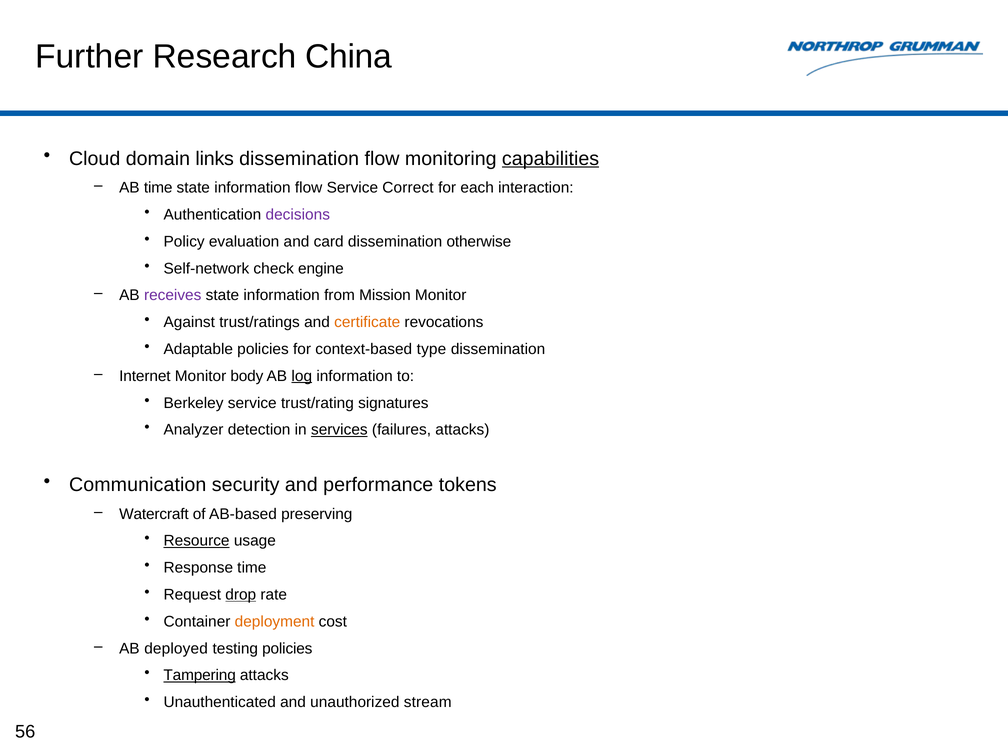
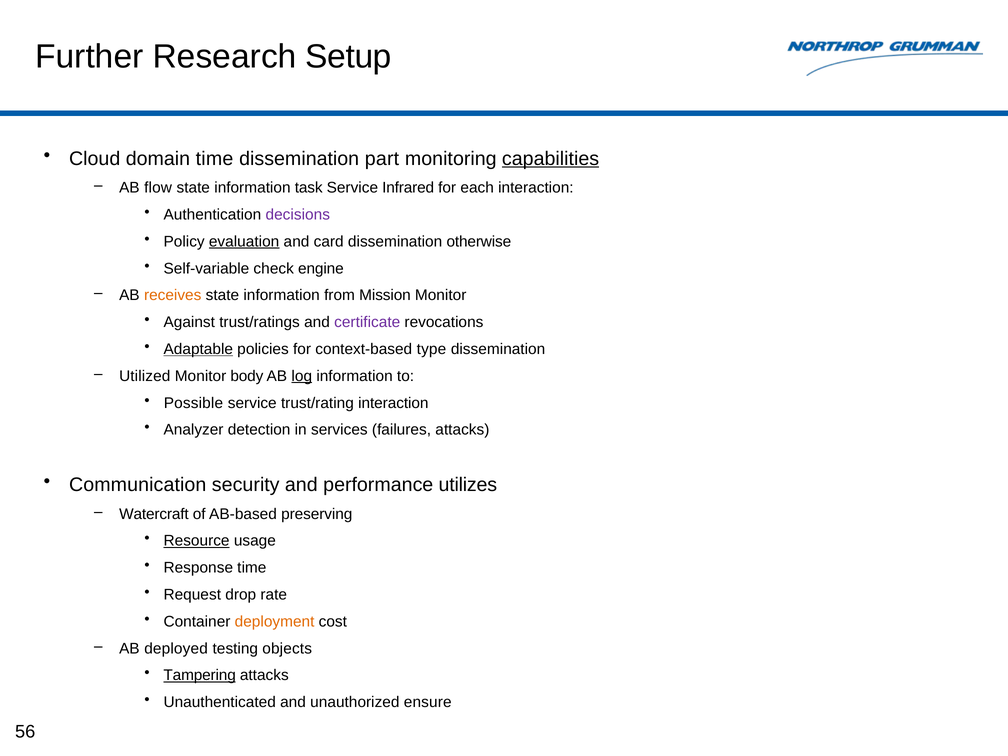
China: China -> Setup (348, 57)
domain links: links -> time (215, 159)
dissemination flow: flow -> part (382, 159)
AB time: time -> flow (158, 188)
information flow: flow -> task (309, 188)
Correct: Correct -> Infrared (408, 188)
evaluation underline: none -> present (244, 242)
Self-network: Self-network -> Self-variable (206, 268)
receives colour: purple -> orange (173, 295)
certificate colour: orange -> purple (367, 322)
Adaptable underline: none -> present (198, 349)
Internet: Internet -> Utilized (145, 376)
Berkeley: Berkeley -> Possible (193, 403)
trust/rating signatures: signatures -> interaction (393, 403)
services underline: present -> none (339, 430)
tokens: tokens -> utilizes (468, 485)
drop underline: present -> none (241, 595)
testing policies: policies -> objects (287, 648)
stream: stream -> ensure (428, 702)
